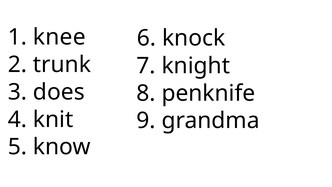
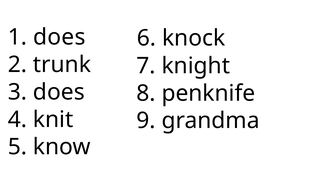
1 knee: knee -> does (59, 37)
